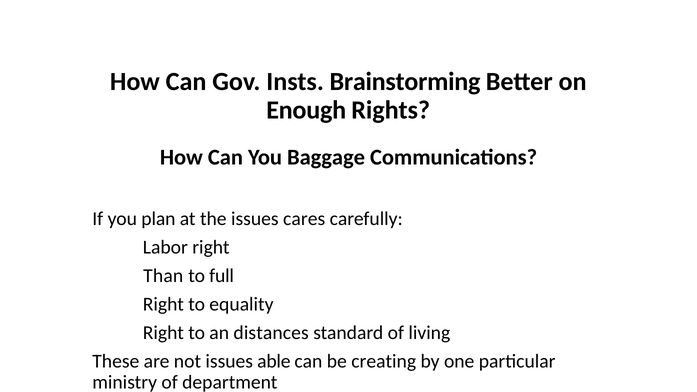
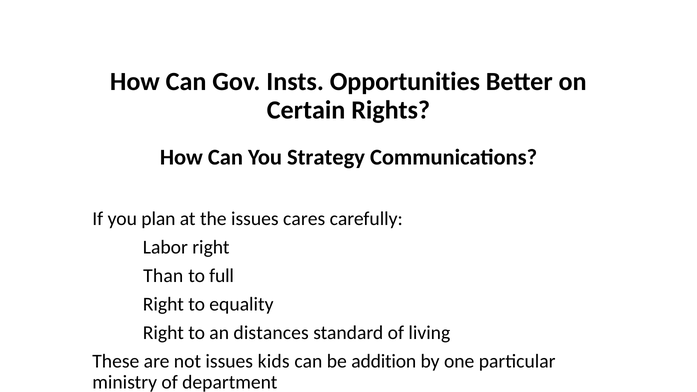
Brainstorming: Brainstorming -> Opportunities (405, 82)
Enough: Enough -> Certain (306, 110)
Baggage: Baggage -> Strategy (326, 157)
able: able -> kids (274, 361)
creating: creating -> addition (384, 361)
